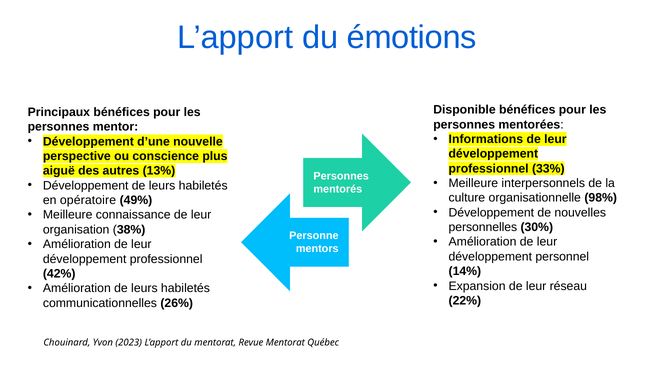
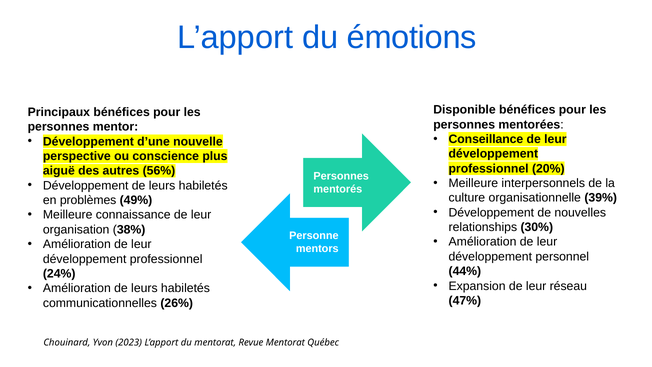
Informations: Informations -> Conseillance (486, 139)
33%: 33% -> 20% (548, 168)
13%: 13% -> 56% (159, 171)
98%: 98% -> 39% (601, 198)
opératoire: opératoire -> problèmes (88, 200)
personnelles: personnelles -> relationships (483, 227)
14%: 14% -> 44% (465, 271)
42%: 42% -> 24% (59, 273)
22%: 22% -> 47% (465, 300)
